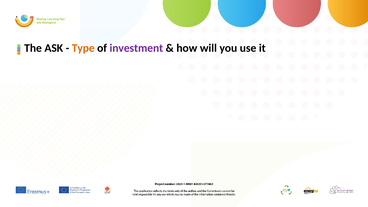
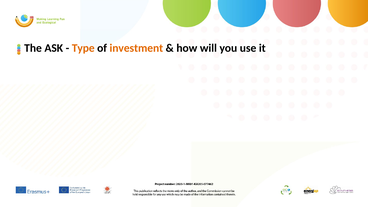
investment colour: purple -> orange (136, 48)
